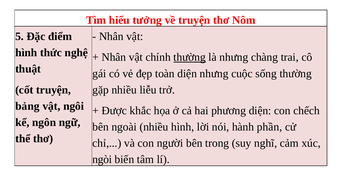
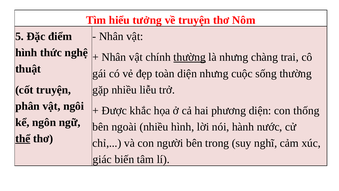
bảng: bảng -> phân (28, 106)
chếch: chếch -> thống (307, 111)
phần: phần -> nước (270, 127)
thể underline: none -> present (23, 138)
ngòi: ngòi -> giác (102, 159)
